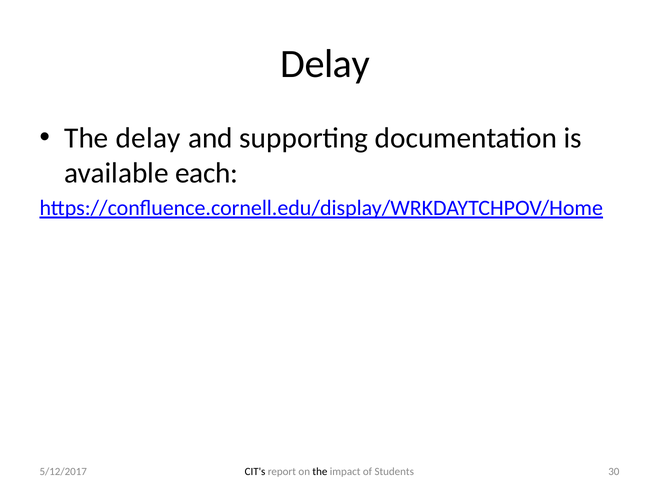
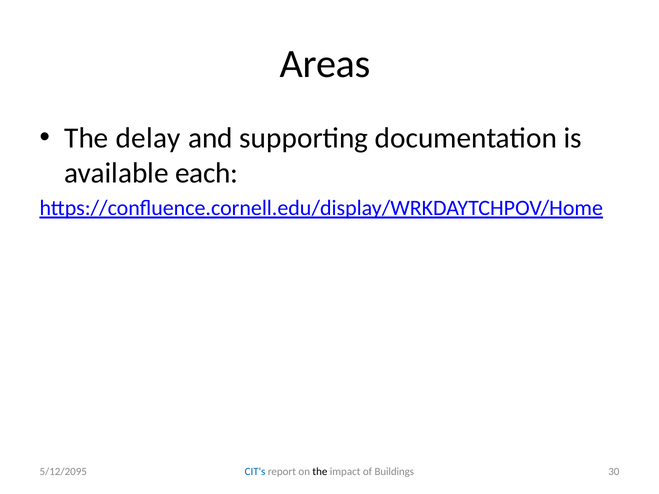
Delay: Delay -> Areas (325, 64)
CIT's colour: black -> blue (255, 472)
Students: Students -> Buildings (394, 472)
5/12/2017: 5/12/2017 -> 5/12/2095 (63, 472)
